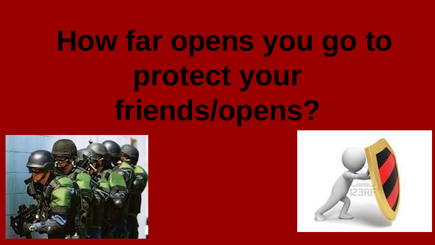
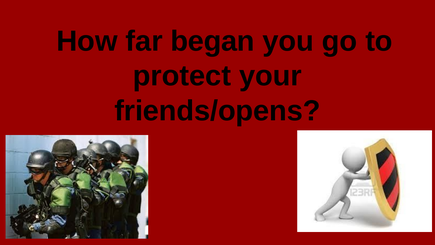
opens: opens -> began (213, 41)
